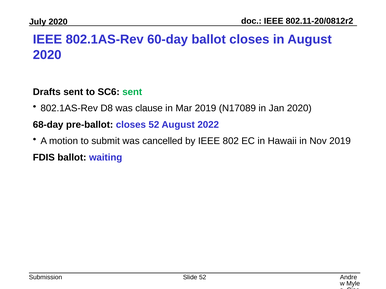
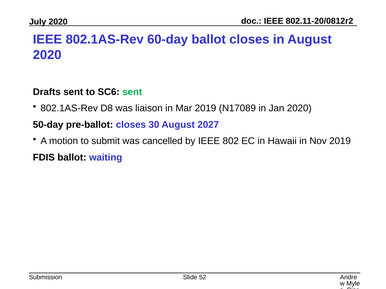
clause: clause -> liaison (149, 108)
68-day: 68-day -> 50-day (48, 125)
closes 52: 52 -> 30 (154, 125)
2022: 2022 -> 2027 (208, 125)
